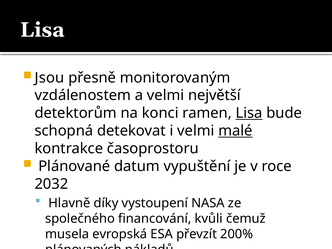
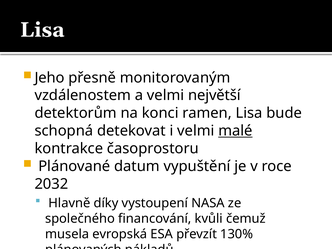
Jsou: Jsou -> Jeho (50, 78)
Lisa underline: present -> none (249, 113)
200%: 200% -> 130% (237, 234)
